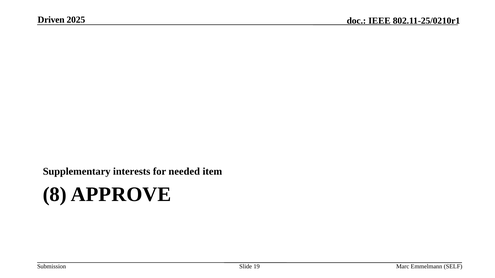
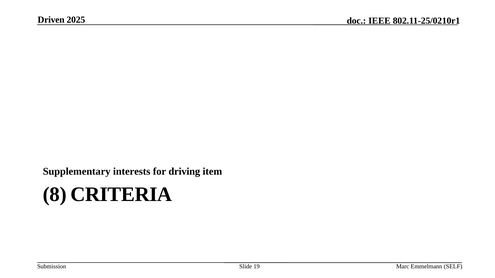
needed: needed -> driving (184, 172)
APPROVE: APPROVE -> CRITERIA (121, 195)
